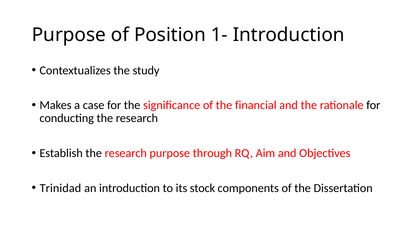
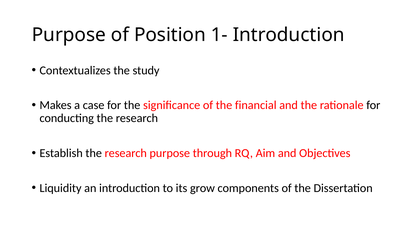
Trinidad: Trinidad -> Liquidity (61, 188)
stock: stock -> grow (202, 188)
